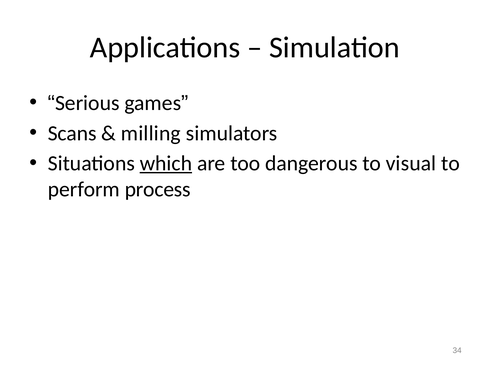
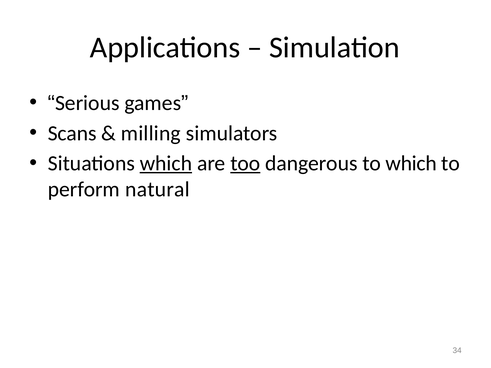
too underline: none -> present (245, 164)
to visual: visual -> which (411, 164)
process: process -> natural (157, 190)
